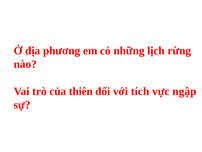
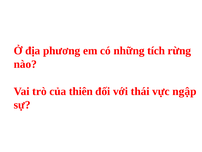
lịch: lịch -> tích (156, 51)
tích: tích -> thái (140, 91)
